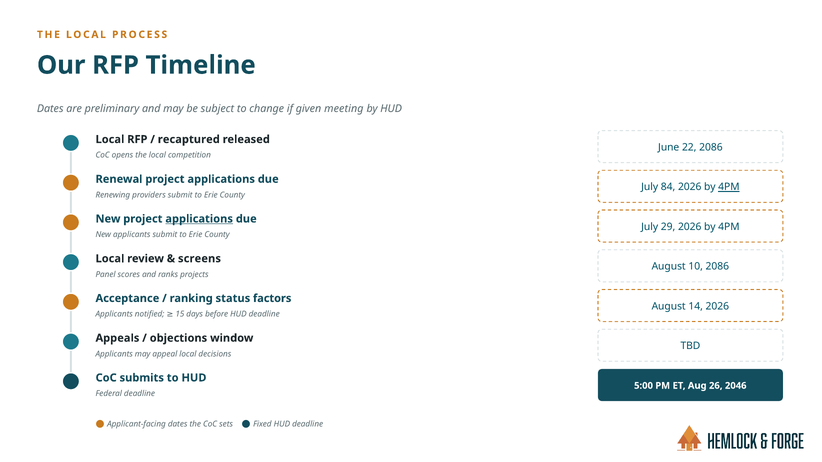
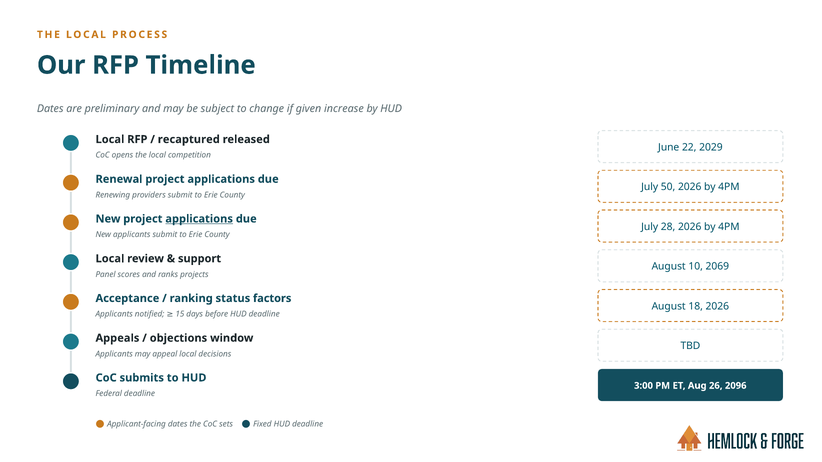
meeting: meeting -> increase (344, 109)
22 2086: 2086 -> 2029 (711, 147)
84: 84 -> 50 (668, 187)
4PM underline: present -> none (729, 187)
29: 29 -> 28 (668, 227)
screens: screens -> support (200, 259)
10 2086: 2086 -> 2069 (717, 267)
14: 14 -> 18 (696, 306)
5:00: 5:00 -> 3:00 (644, 386)
2046: 2046 -> 2096 (736, 386)
